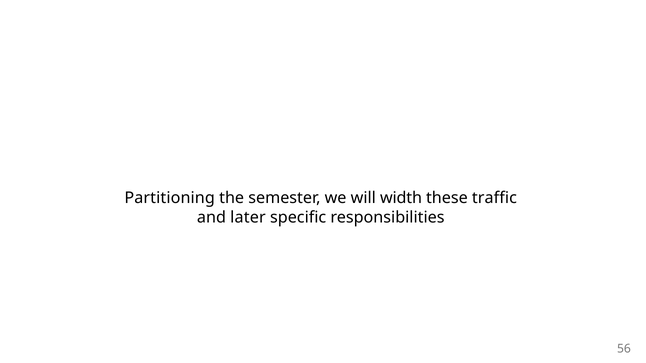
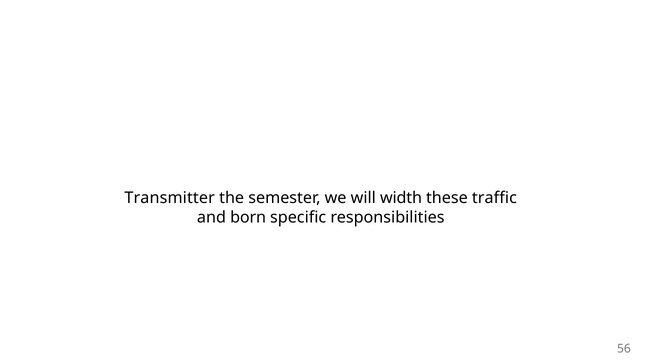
Partitioning: Partitioning -> Transmitter (170, 198)
later: later -> born (248, 217)
